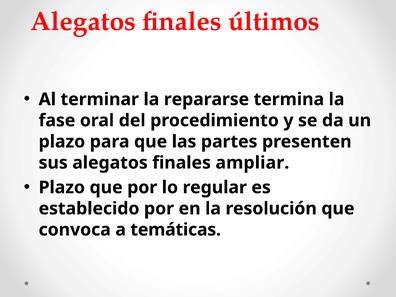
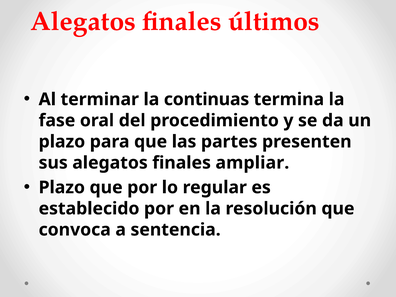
repararse: repararse -> continuas (207, 99)
temáticas: temáticas -> sentencia (176, 230)
